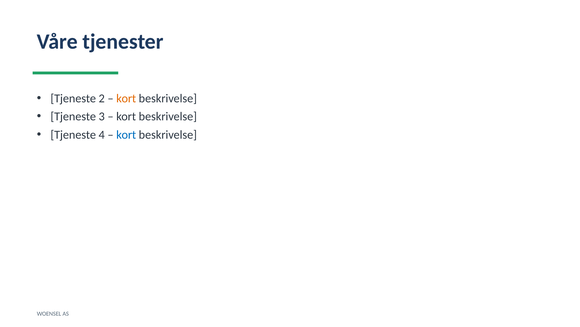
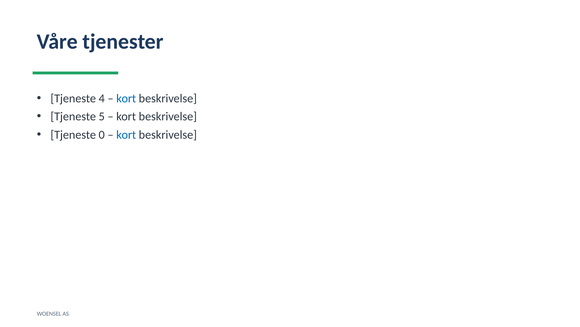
2: 2 -> 4 (102, 98)
kort colour: orange -> blue (126, 98)
3: 3 -> 5 (102, 116)
4: 4 -> 0 (102, 135)
